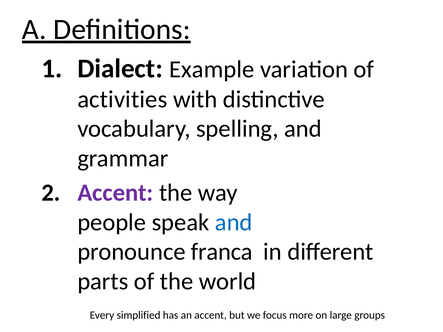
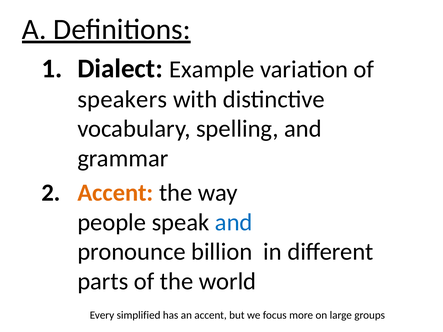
activities: activities -> speakers (122, 99)
Accent colour: purple -> orange (115, 193)
franca: franca -> billion (222, 252)
